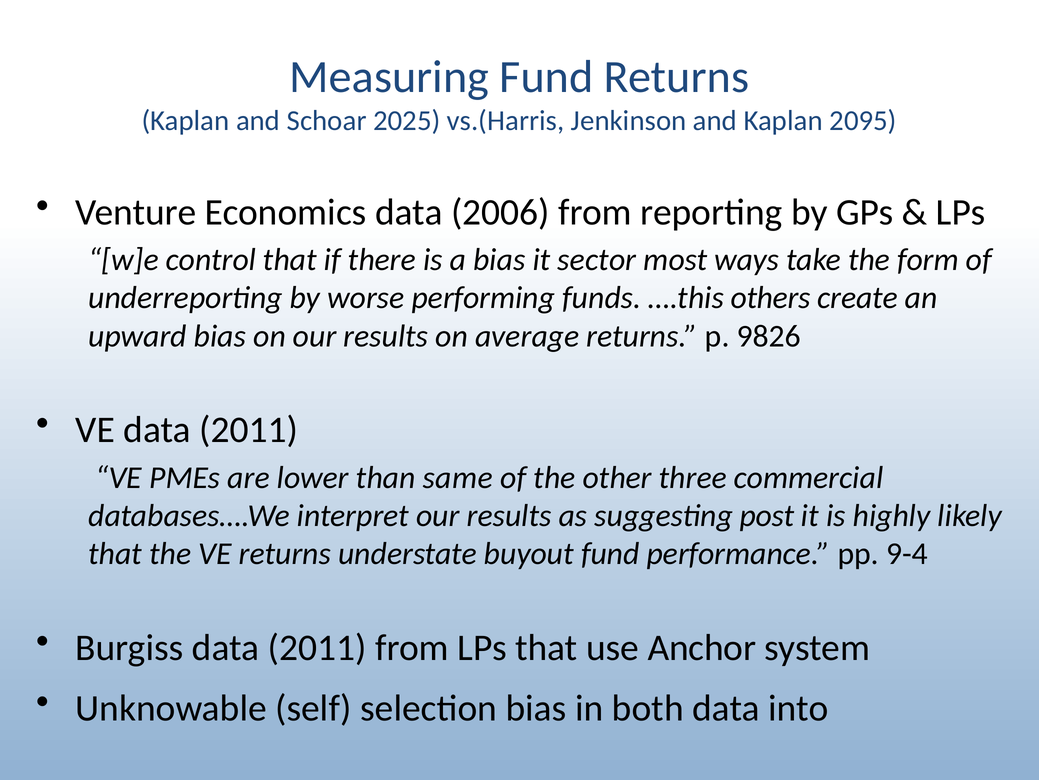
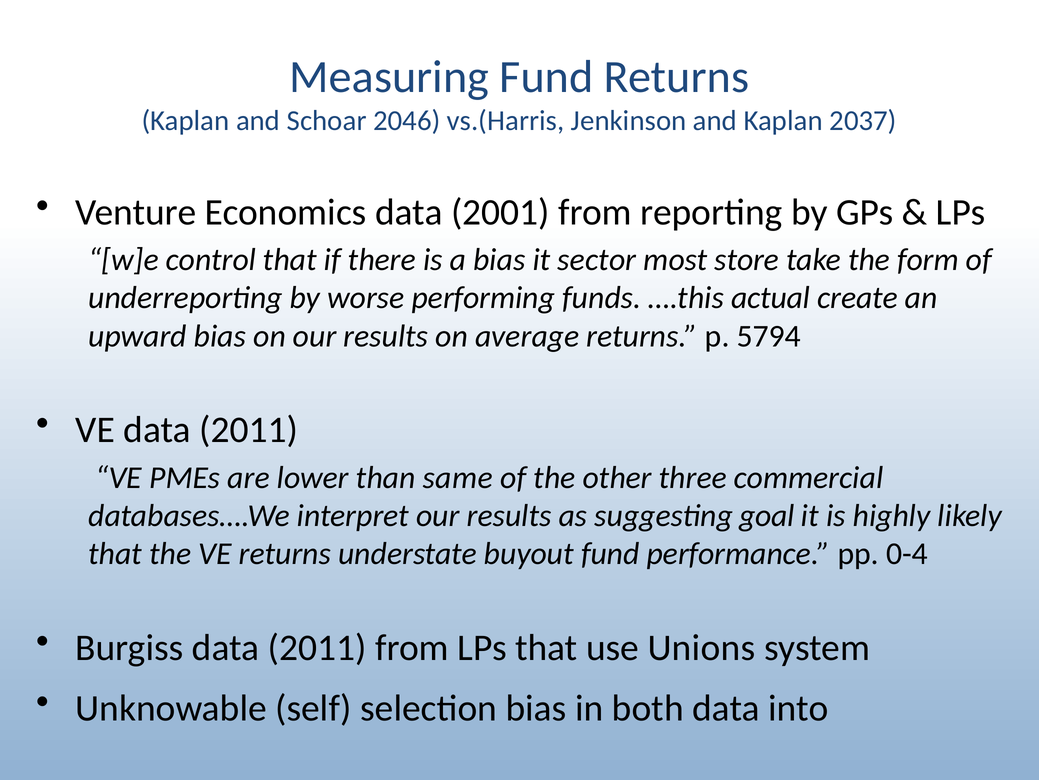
2025: 2025 -> 2046 (407, 121)
2095: 2095 -> 2037 (863, 121)
2006: 2006 -> 2001 (500, 212)
ways: ways -> store (747, 260)
others: others -> actual (771, 298)
9826: 9826 -> 5794 (769, 336)
post: post -> goal (767, 515)
9-4: 9-4 -> 0-4 (907, 553)
Anchor: Anchor -> Unions (702, 647)
